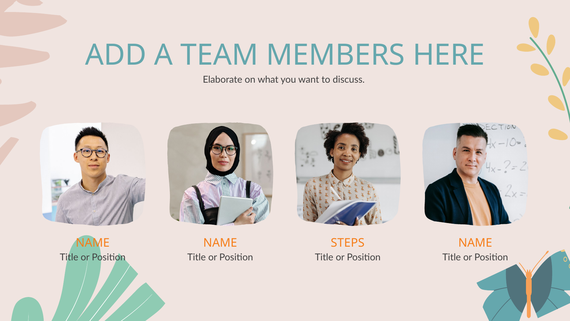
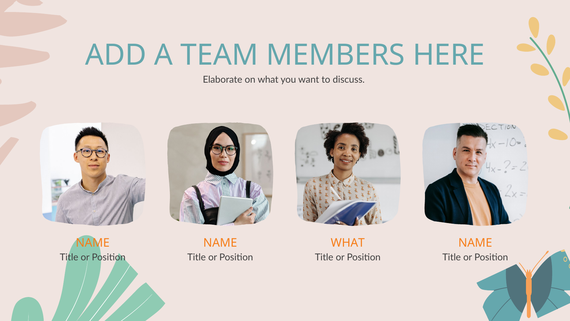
STEPS: STEPS -> WHAT (348, 243)
